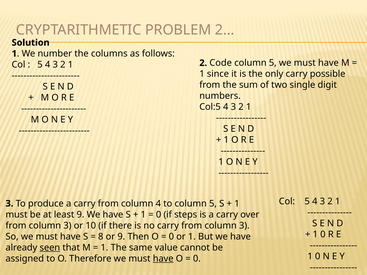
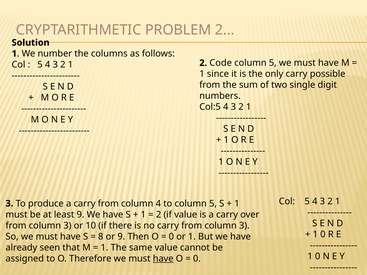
0: 0 -> 2 (159, 215)
if steps: steps -> value (186, 215)
seen underline: present -> none (50, 248)
